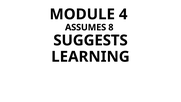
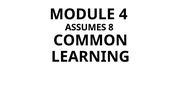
SUGGESTS: SUGGESTS -> COMMON (90, 40)
